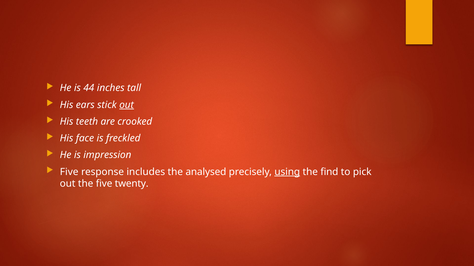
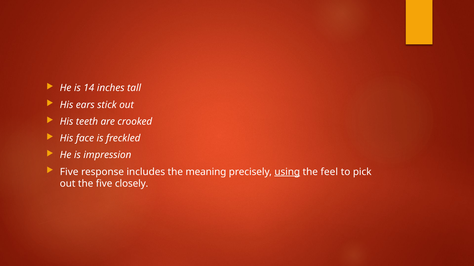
44: 44 -> 14 (89, 88)
out underline: present -> none (127, 105)
analysed: analysed -> meaning (206, 172)
find: find -> feel (329, 172)
twenty: twenty -> closely (132, 184)
